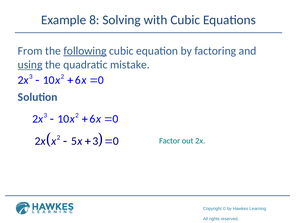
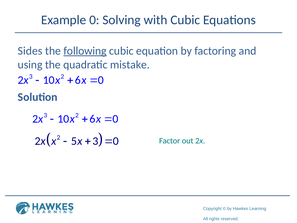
Example 8: 8 -> 0 (94, 20)
From: From -> Sides (30, 51)
using underline: present -> none (30, 65)
